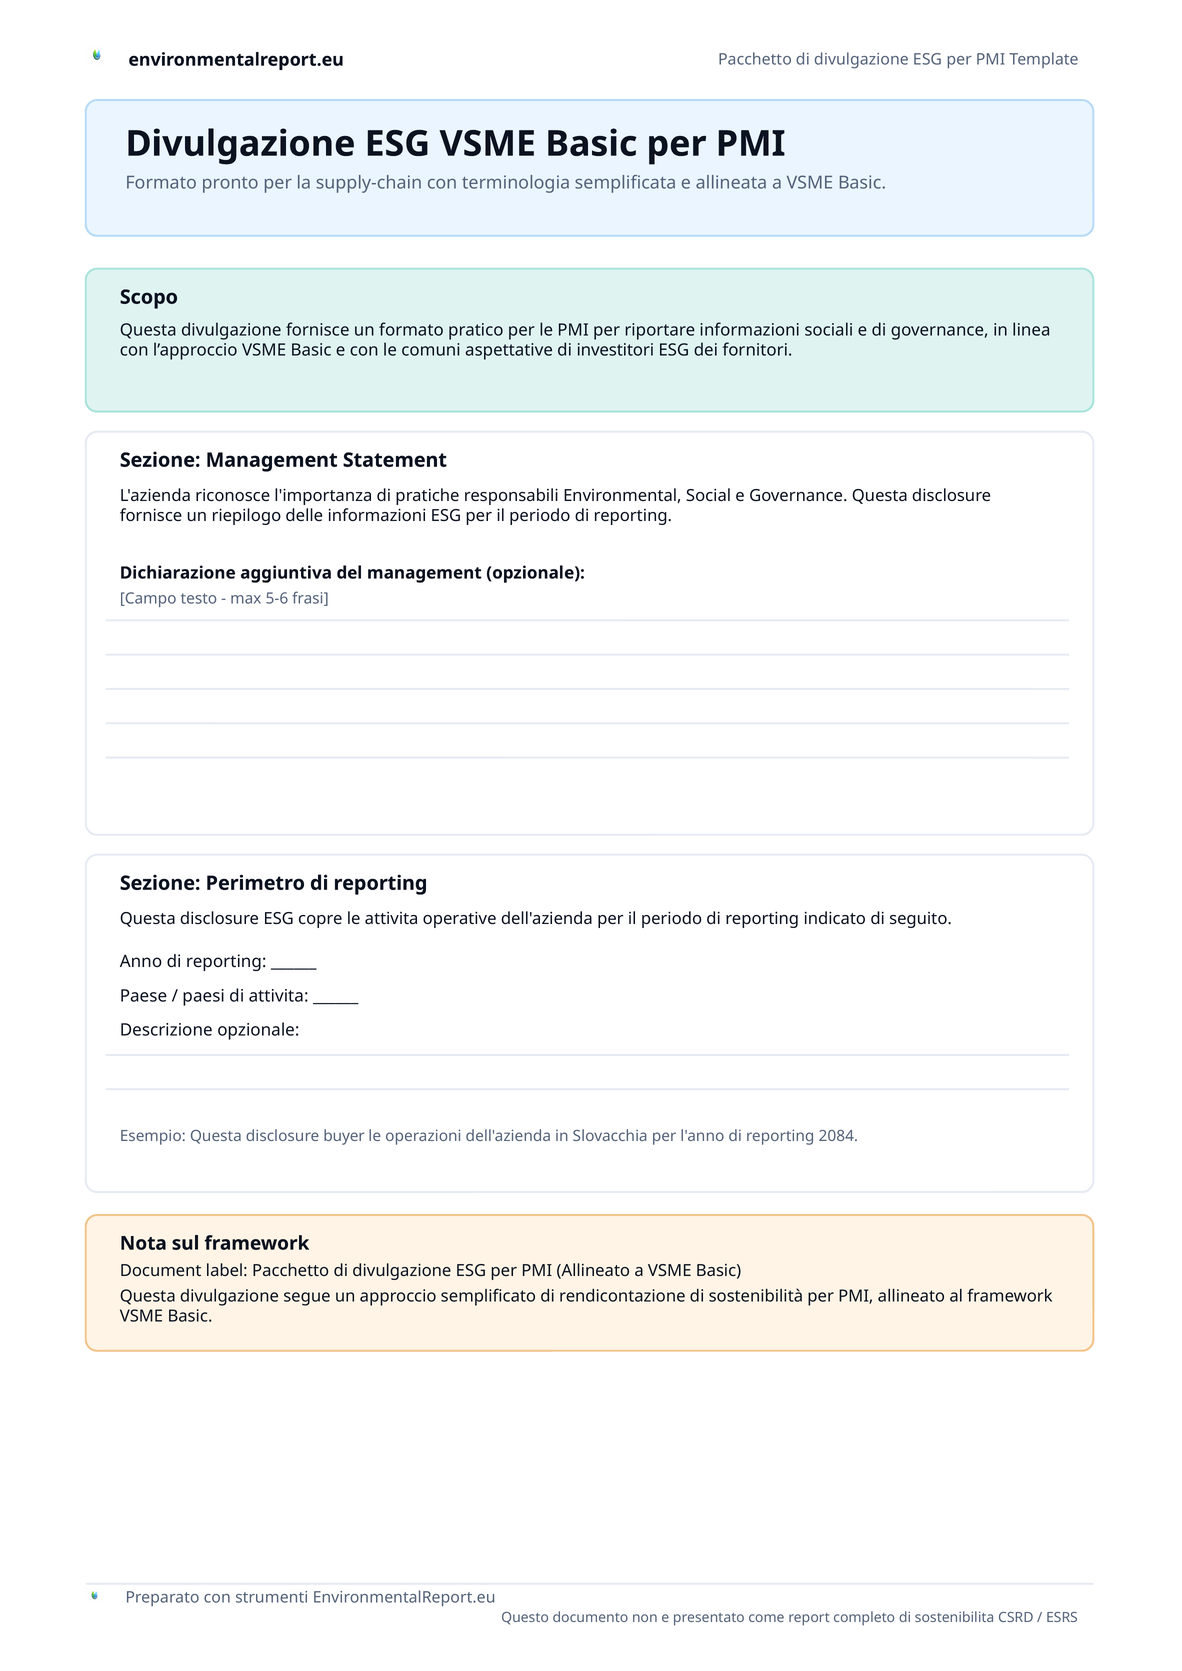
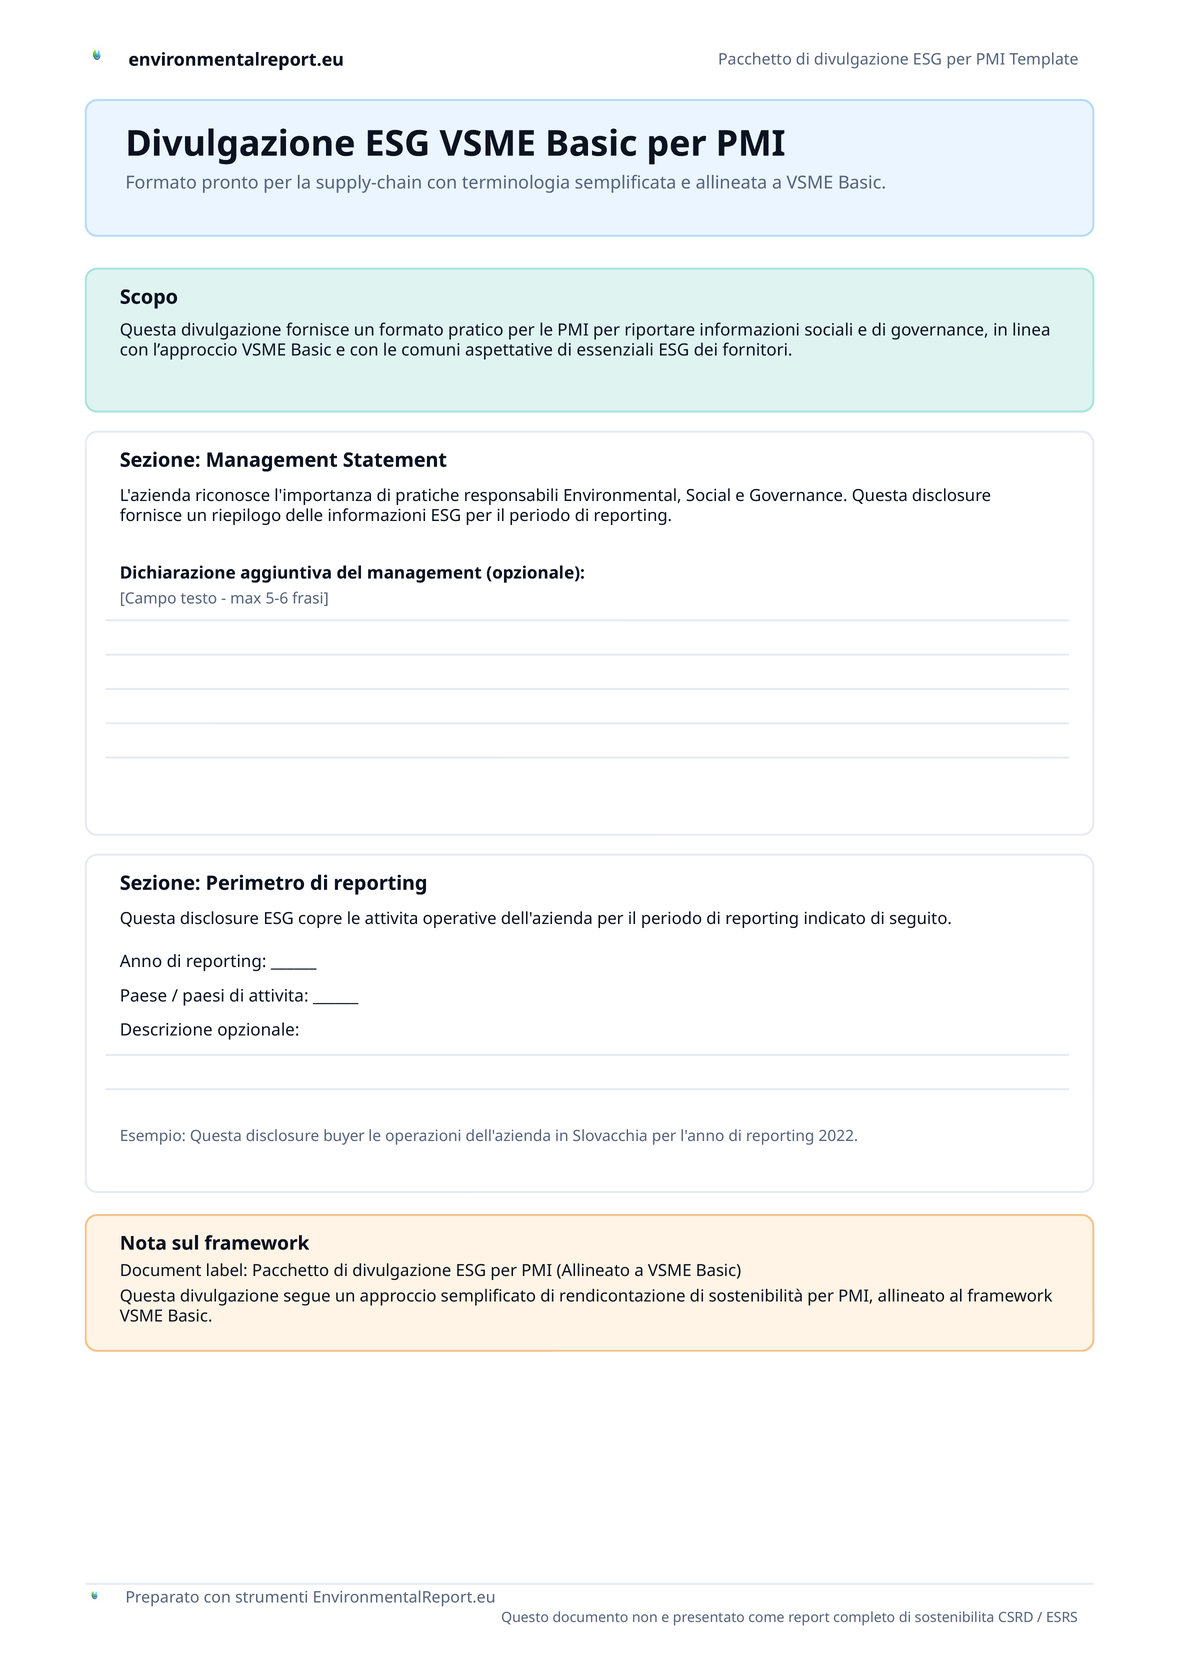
investitori: investitori -> essenziali (615, 350)
2084: 2084 -> 2022 (838, 1136)
